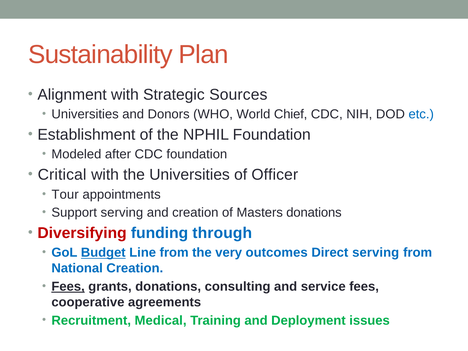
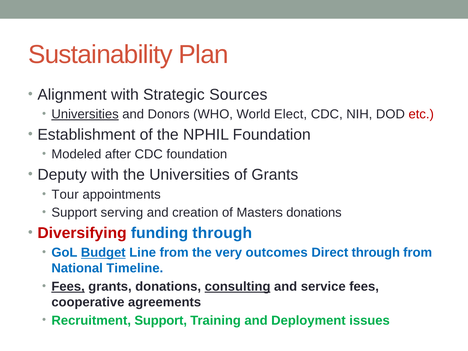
Universities underline: none -> present (85, 114)
Chief: Chief -> Elect (291, 114)
etc colour: blue -> red (421, 114)
Critical: Critical -> Deputy (62, 175)
of Officer: Officer -> Grants (275, 175)
Direct serving: serving -> through (376, 253)
National Creation: Creation -> Timeline (135, 268)
consulting underline: none -> present (238, 287)
Recruitment Medical: Medical -> Support (161, 320)
